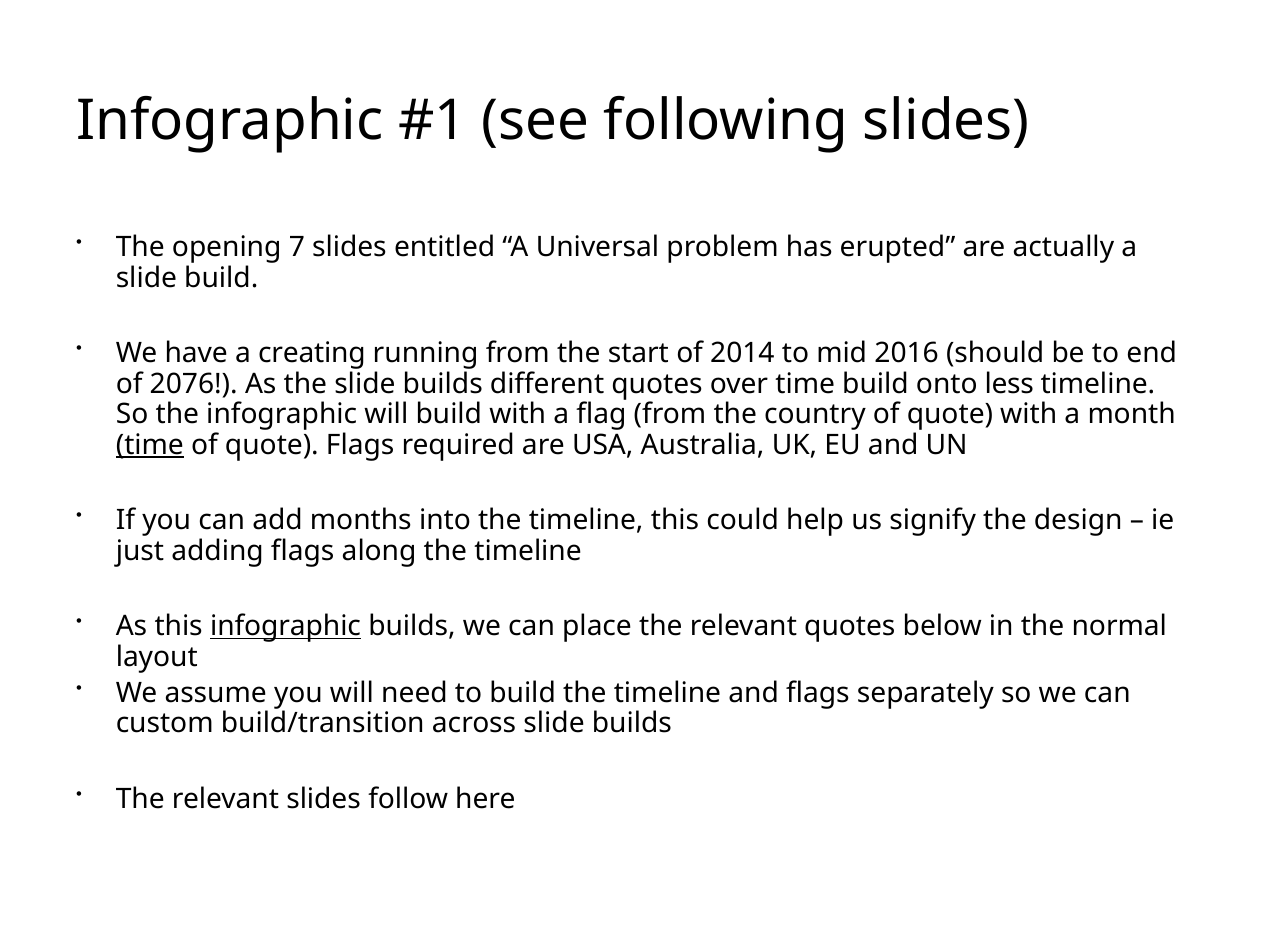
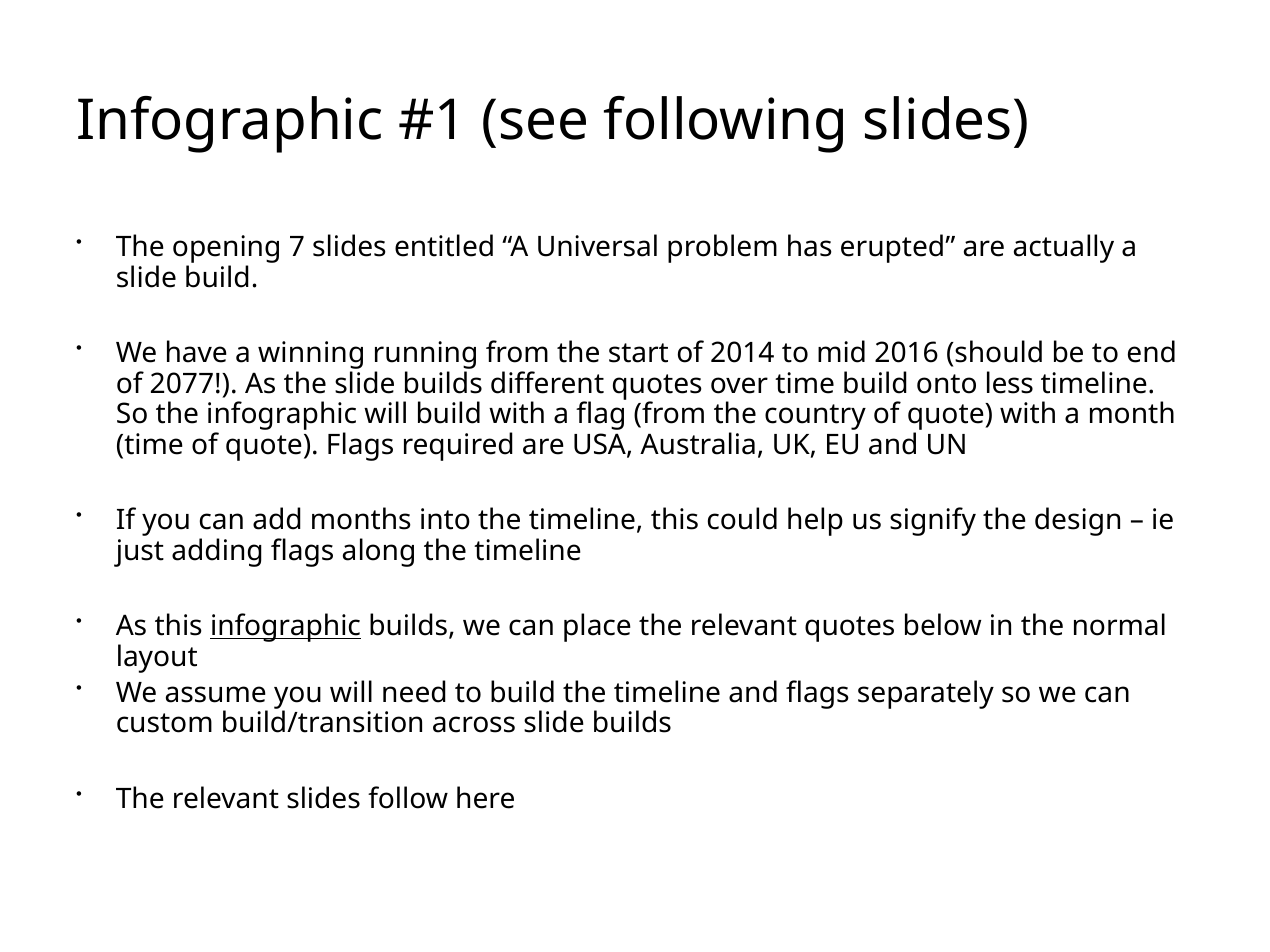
creating: creating -> winning (312, 354)
2076: 2076 -> 2077 (194, 384)
time underline: present -> none (150, 445)
